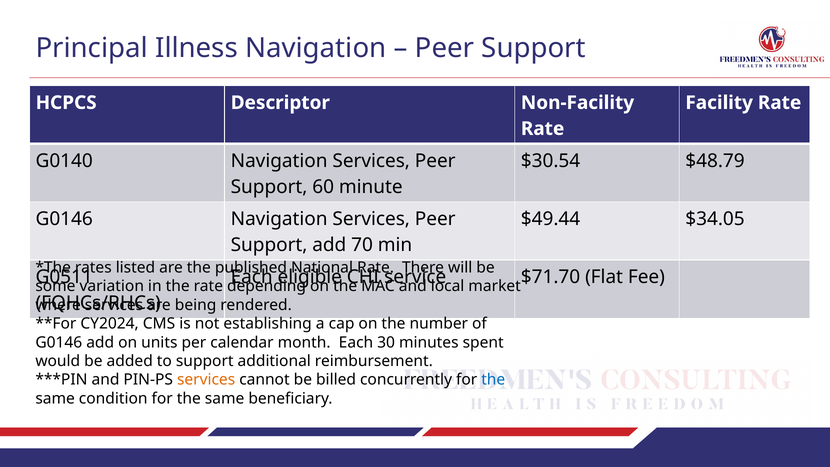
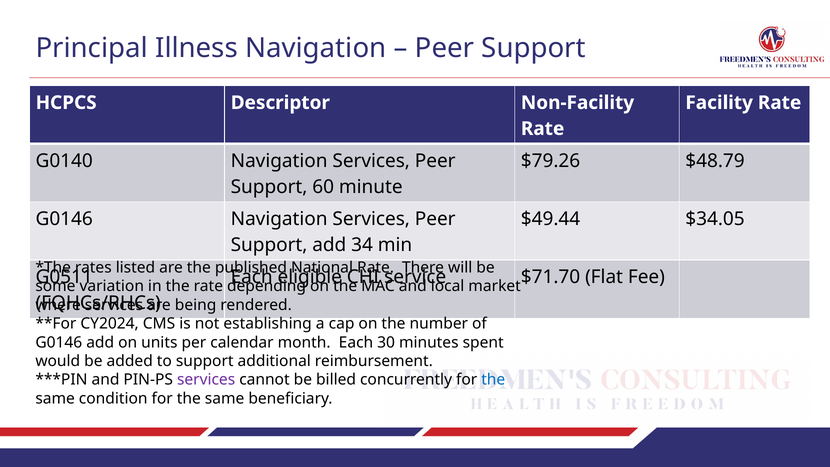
$30.54: $30.54 -> $79.26 (551, 161)
70: 70 -> 34 (362, 245)
services colour: orange -> purple (206, 380)
